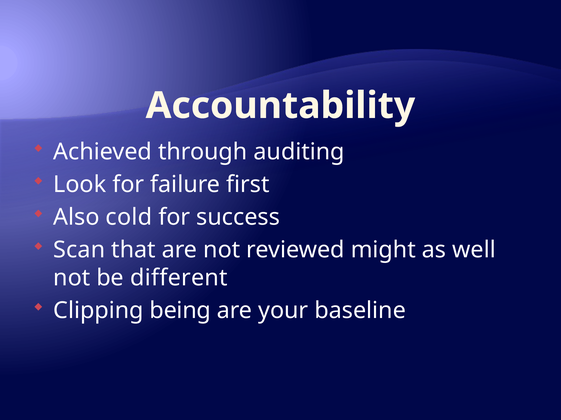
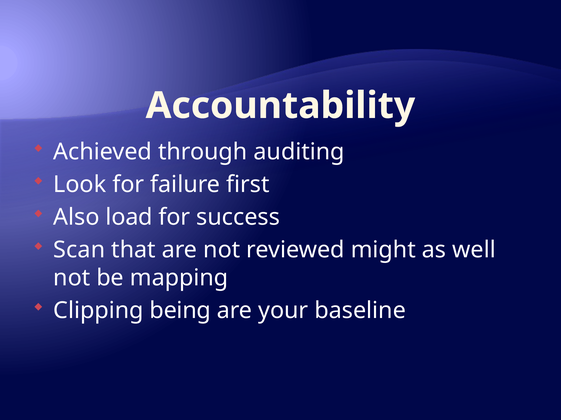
cold: cold -> load (129, 218)
different: different -> mapping (179, 278)
